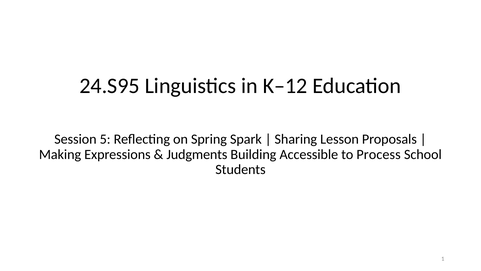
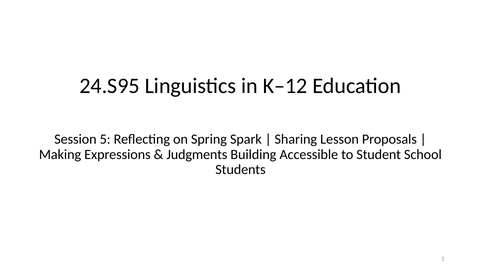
Process: Process -> Student (379, 154)
